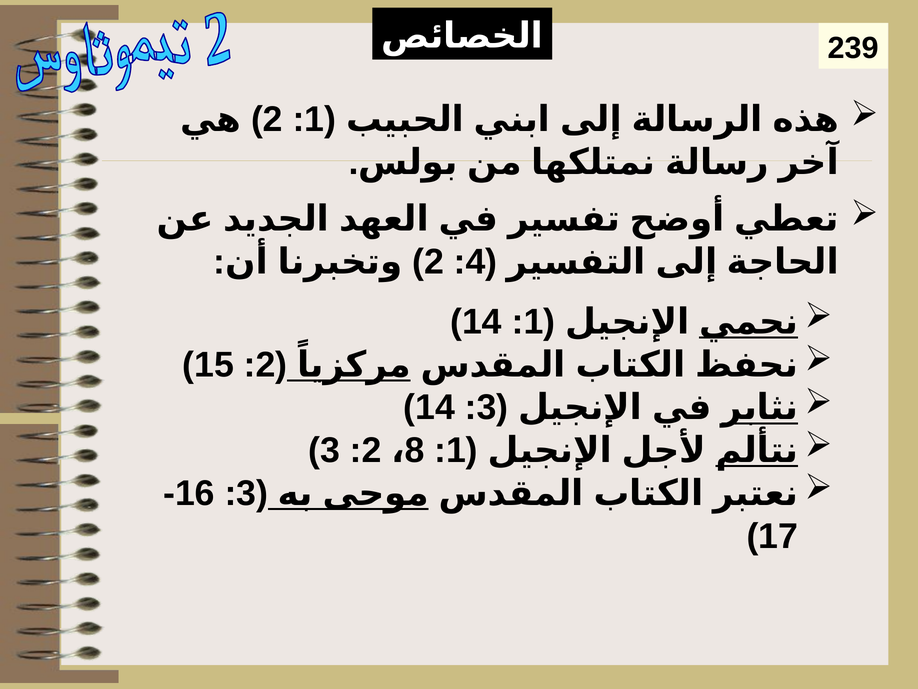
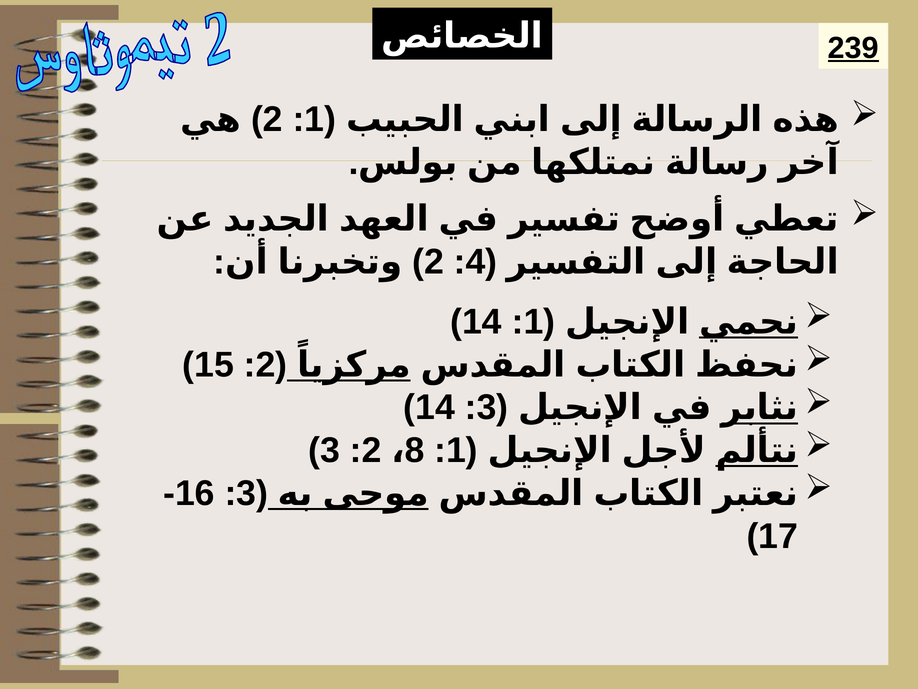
239 underline: none -> present (853, 48)
